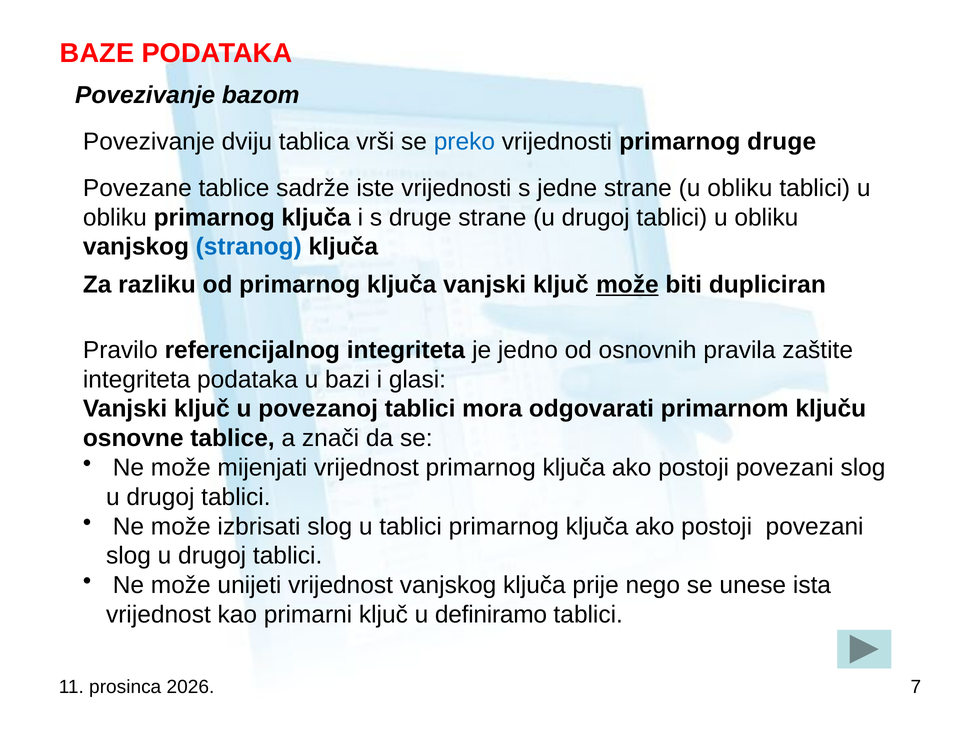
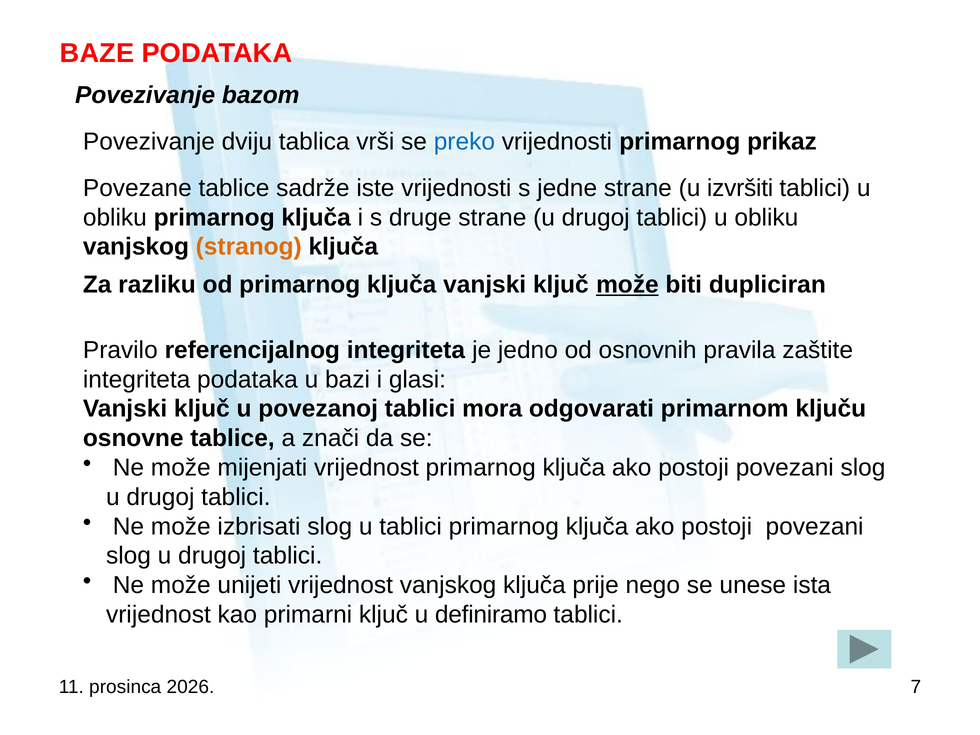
primarnog druge: druge -> prikaz (782, 142)
strane u obliku: obliku -> izvršiti (740, 188)
stranog colour: blue -> orange (249, 247)
